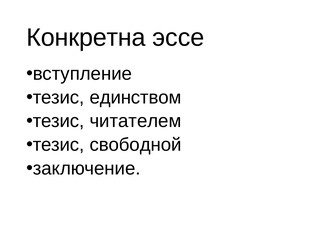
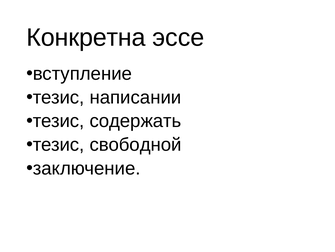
единством: единством -> написании (135, 97)
читателем: читателем -> содержать (135, 121)
